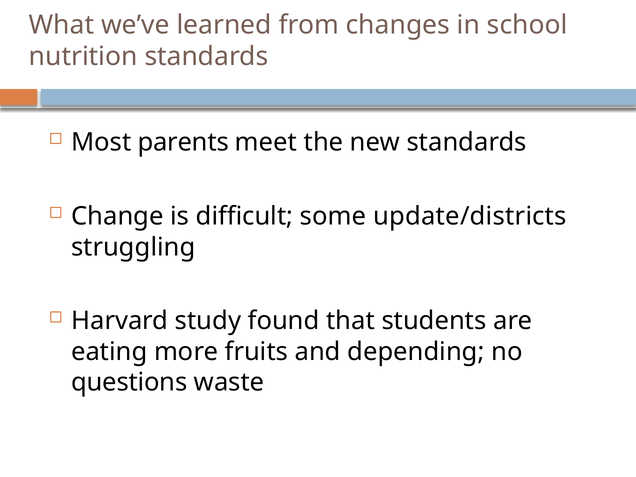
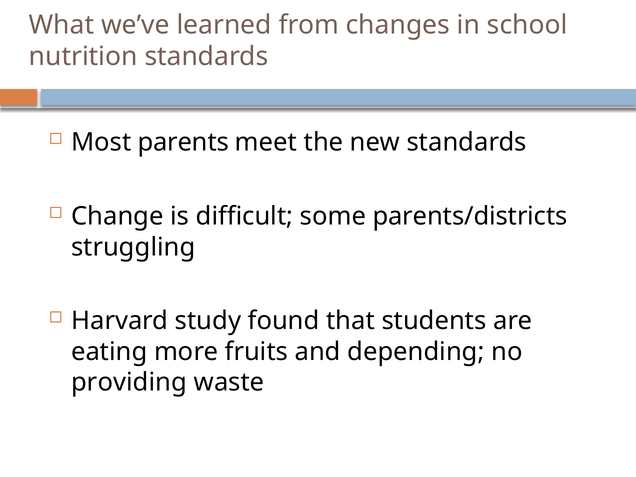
update/districts: update/districts -> parents/districts (470, 216)
questions: questions -> providing (129, 383)
